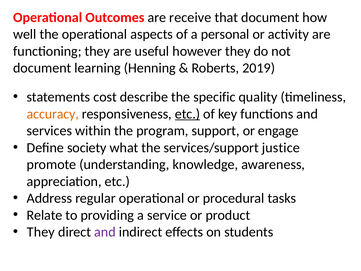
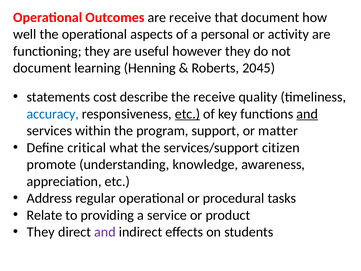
2019: 2019 -> 2045 (259, 68)
the specific: specific -> receive (214, 97)
accuracy colour: orange -> blue (53, 114)
and underline: none -> present (307, 114)
engage: engage -> matter (278, 131)
society: society -> critical (87, 147)
justice: justice -> citizen (281, 147)
